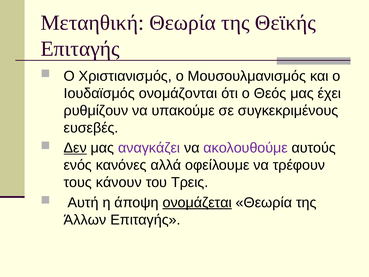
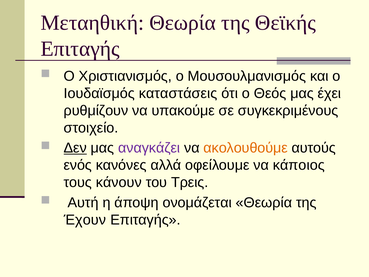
ονομάζονται: ονομάζονται -> καταστάσεις (178, 93)
ευσεβές: ευσεβές -> στοιχείο (91, 128)
ακολουθούμε colour: purple -> orange (246, 148)
τρέφουν: τρέφουν -> κάποιος (299, 165)
ονομάζεται underline: present -> none (197, 202)
Άλλων: Άλλων -> Έχουν (85, 220)
